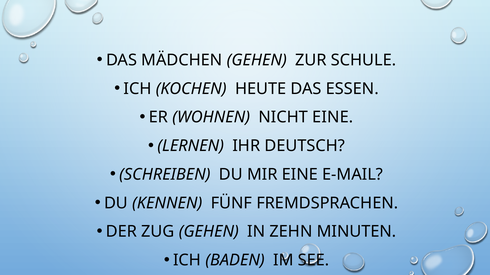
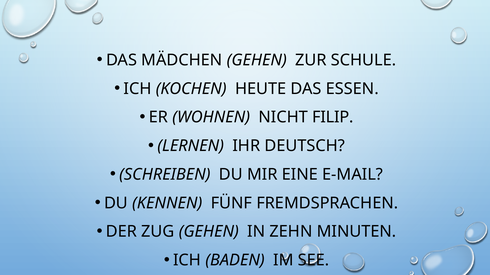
NICHT EINE: EINE -> FILIP (333, 118)
